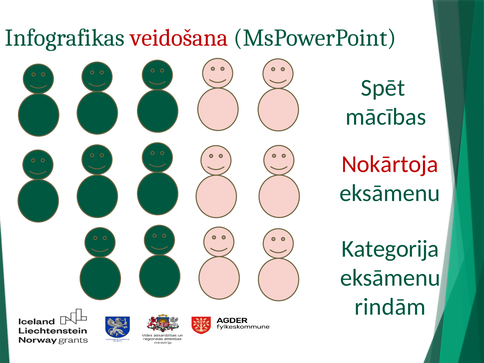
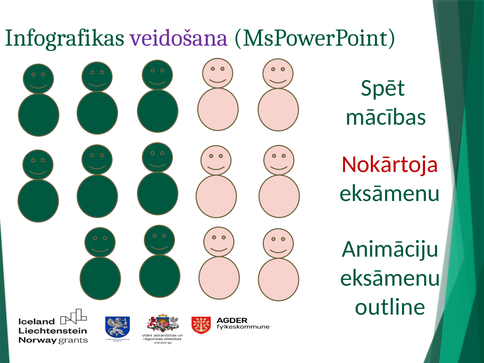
veidošana colour: red -> purple (179, 38)
Kategorija: Kategorija -> Animāciju (390, 249)
rindām: rindām -> outline (390, 307)
